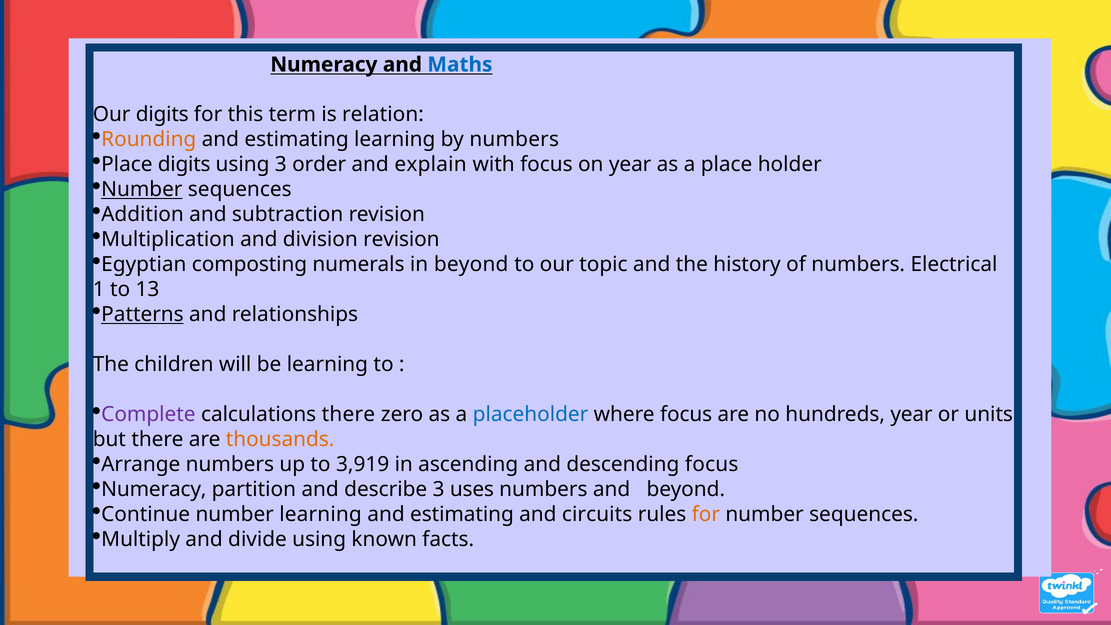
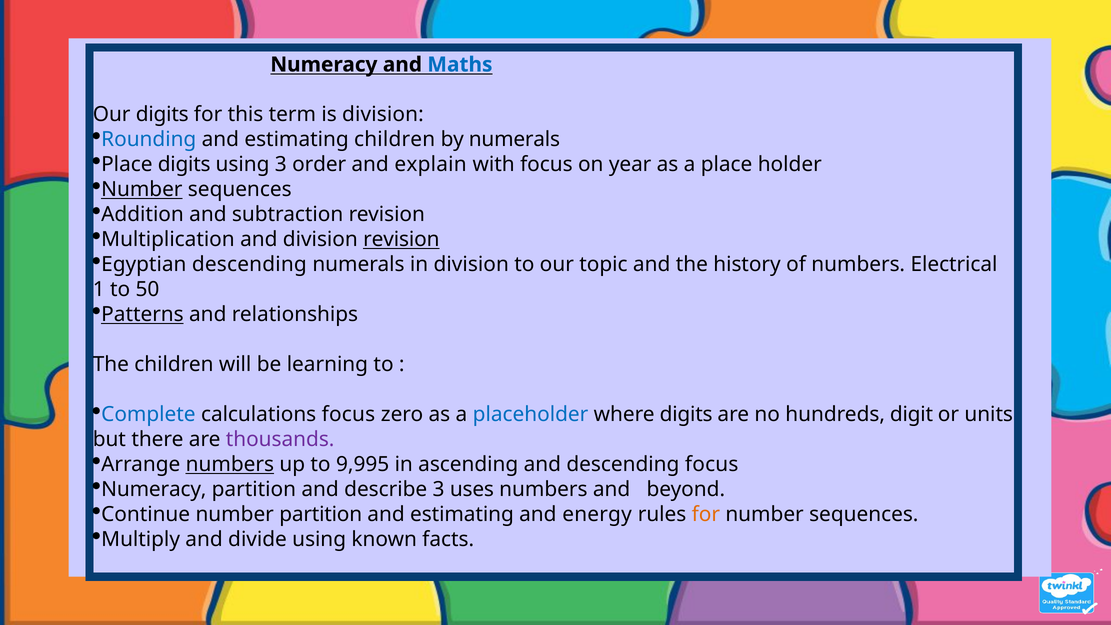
is relation: relation -> division (383, 115)
Rounding colour: orange -> blue (149, 140)
estimating learning: learning -> children (395, 140)
by numbers: numbers -> numerals (514, 140)
revision underline: none -> present (401, 240)
Egyptian composting: composting -> descending (249, 265)
in beyond: beyond -> division (471, 265)
13: 13 -> 50 (147, 290)
Complete colour: purple -> blue (148, 415)
calculations there: there -> focus (348, 415)
where focus: focus -> digits (686, 415)
hundreds year: year -> digit (912, 415)
thousands colour: orange -> purple (280, 440)
numbers underline: none -> present (230, 465)
3,919: 3,919 -> 9,995 (363, 465)
number learning: learning -> partition (321, 515)
circuits: circuits -> energy (597, 515)
